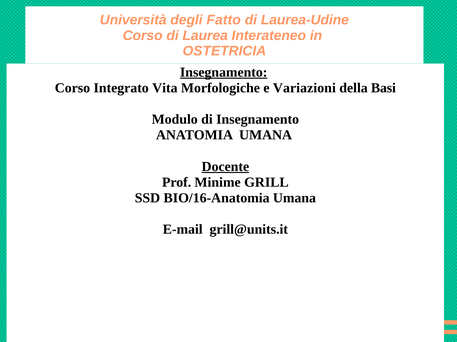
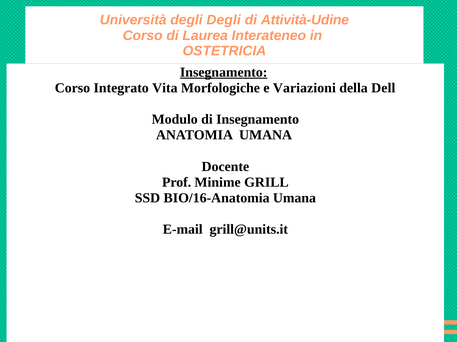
degli Fatto: Fatto -> Degli (224, 20)
Laurea-Udine: Laurea-Udine -> Attività-Udine (305, 20)
Basi: Basi -> Dell (383, 88)
Docente underline: present -> none (225, 167)
